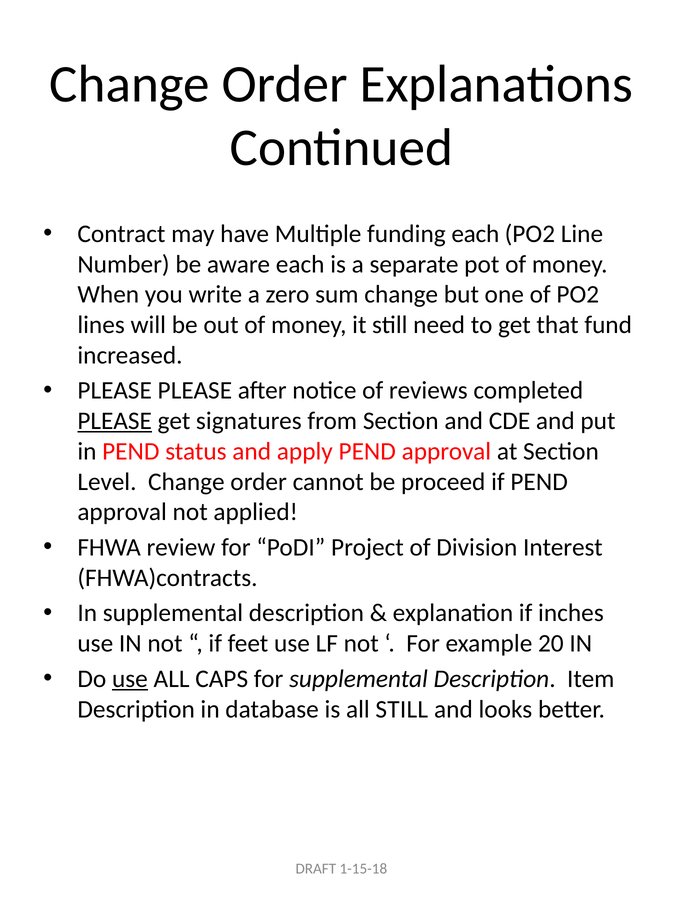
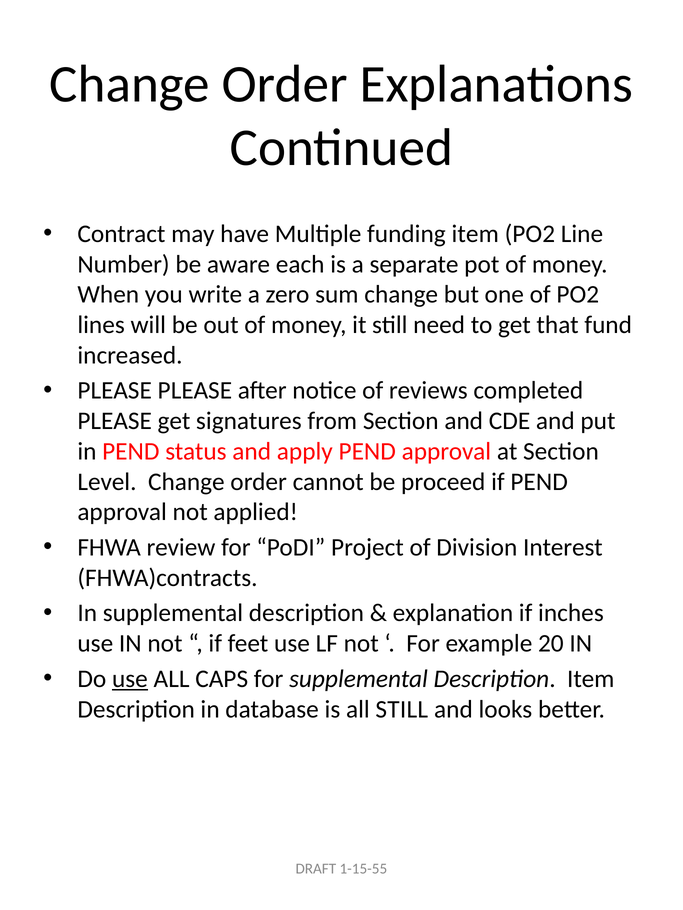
funding each: each -> item (475, 234)
PLEASE underline: present -> none (115, 421)
1-15-18: 1-15-18 -> 1-15-55 (363, 869)
